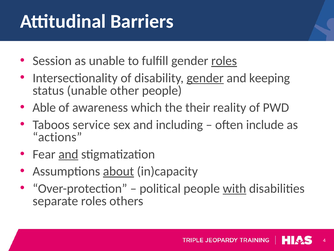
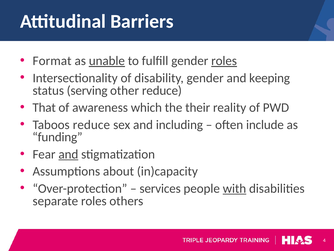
Session: Session -> Format (52, 61)
unable underline: none -> present (107, 61)
gender underline: present -> none (205, 78)
status unable: unable -> serving (87, 90)
other people: people -> reduce (162, 90)
Able: Able -> That (44, 107)
Taboos service: service -> reduce (91, 124)
actions: actions -> funding (57, 137)
about underline: present -> none (118, 171)
political: political -> services (160, 188)
